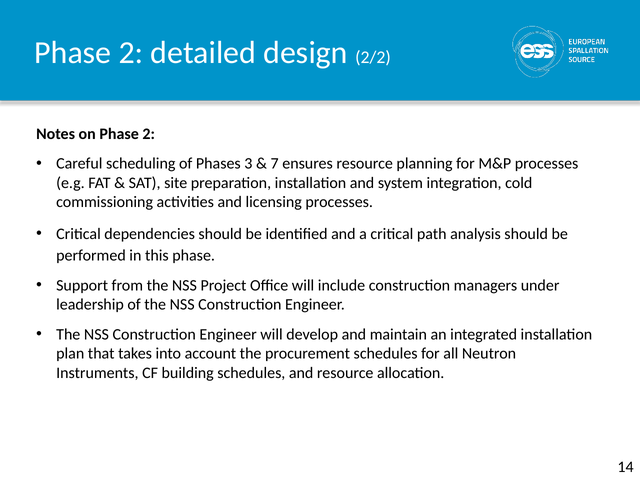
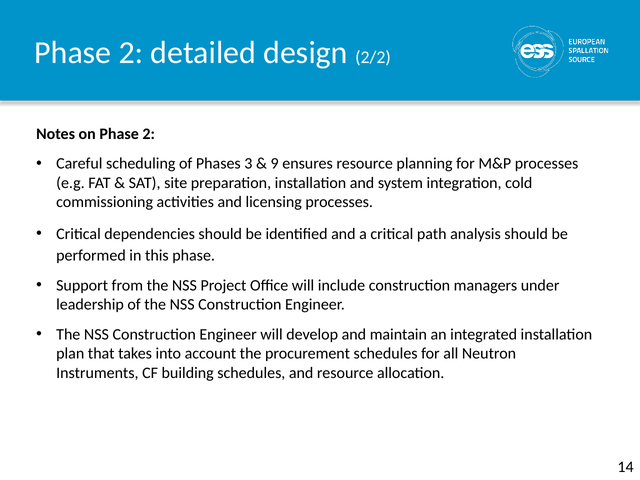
7: 7 -> 9 (275, 164)
